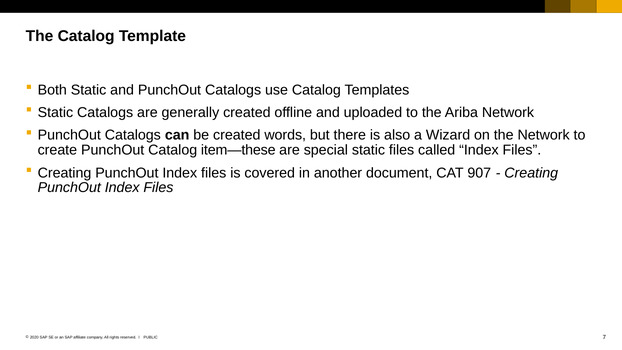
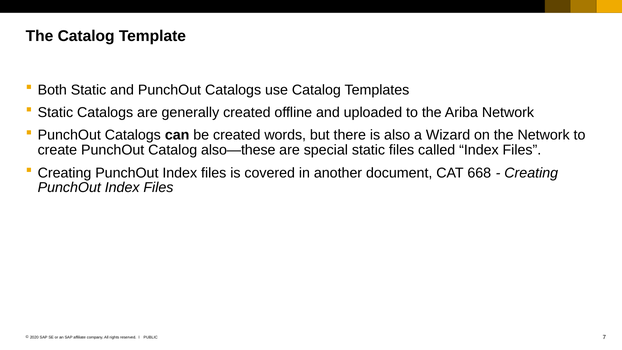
item—these: item—these -> also—these (238, 150)
907: 907 -> 668 (479, 173)
